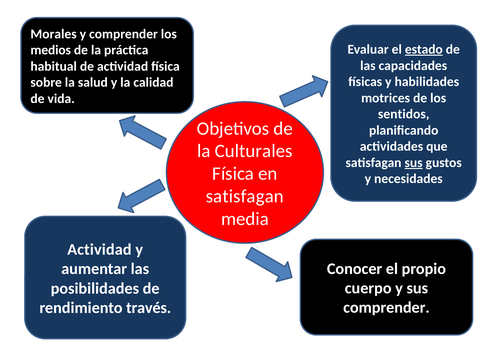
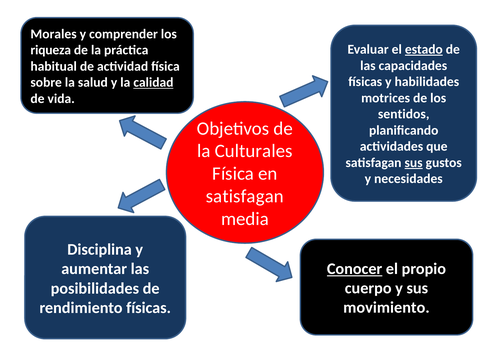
medios: medios -> riqueza (51, 50)
calidad underline: none -> present (153, 83)
Actividad: Actividad -> Disciplina (100, 250)
Conocer underline: none -> present (355, 269)
comprender: comprender -> movimiento (386, 308)
rendimiento través: través -> físicas (149, 308)
